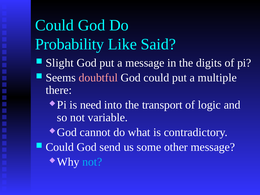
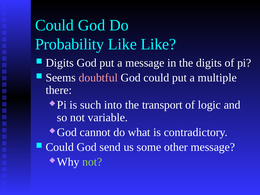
Like Said: Said -> Like (158, 44)
Slight: Slight -> Digits (60, 63)
need: need -> such (91, 105)
not colour: light blue -> light green (92, 162)
